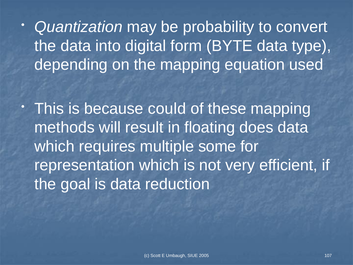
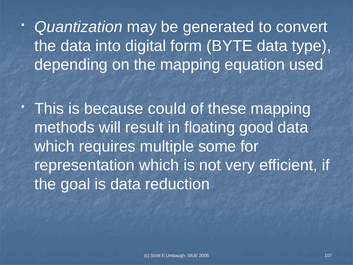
probability: probability -> generated (218, 27)
does: does -> good (256, 127)
